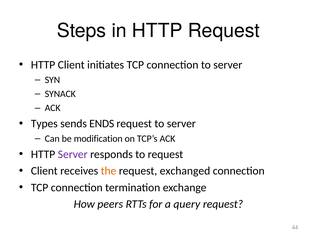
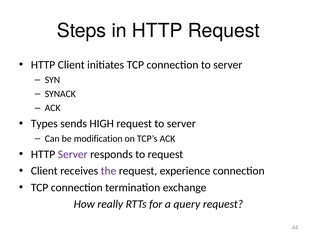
ENDS: ENDS -> HIGH (102, 124)
the colour: orange -> purple (109, 171)
exchanged: exchanged -> experience (185, 171)
peers: peers -> really (110, 204)
